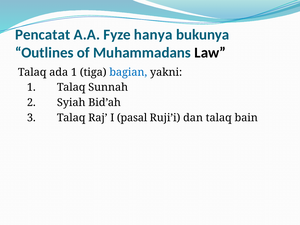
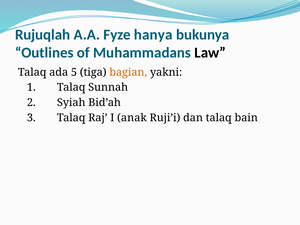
Pencatat: Pencatat -> Rujuqlah (43, 35)
ada 1: 1 -> 5 (74, 72)
bagian colour: blue -> orange (128, 72)
pasal: pasal -> anak (132, 118)
